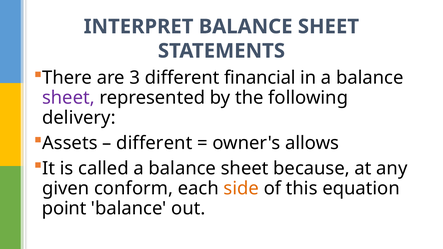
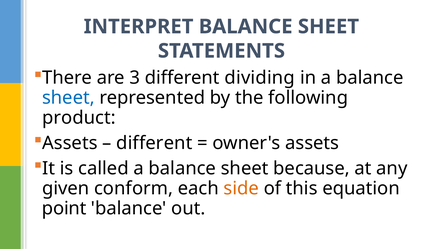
financial: financial -> dividing (260, 78)
sheet colour: purple -> blue (68, 98)
delivery: delivery -> product (79, 118)
owner's allows: allows -> assets (312, 143)
